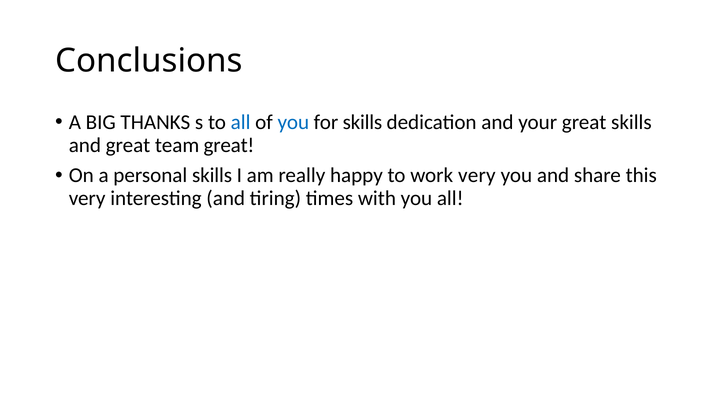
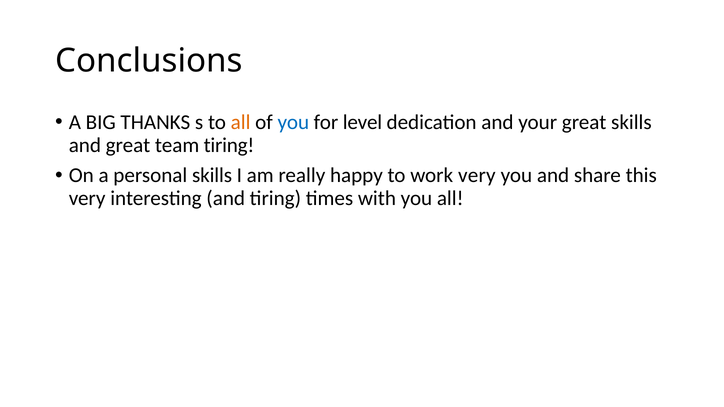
all colour: blue -> orange (241, 122)
for skills: skills -> level (362, 122)
team great: great -> tiring (229, 145)
